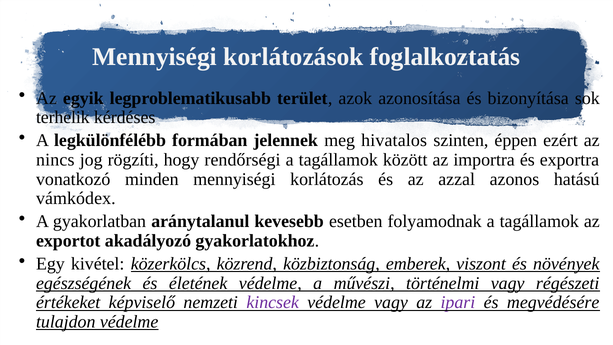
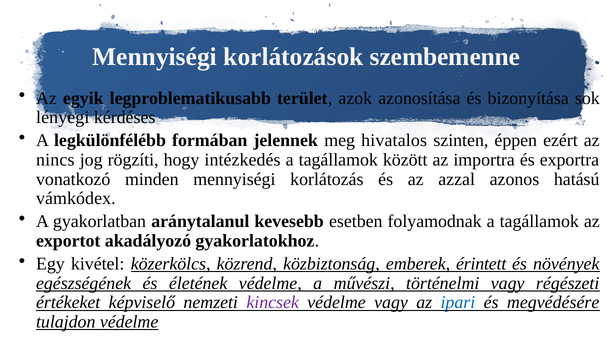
foglalkoztatás: foglalkoztatás -> szembemenne (445, 57)
terhelik: terhelik -> lényegi (63, 117)
rendőrségi: rendőrségi -> intézkedés (243, 160)
viszont: viszont -> érintett (481, 264)
ipari colour: purple -> blue (458, 302)
